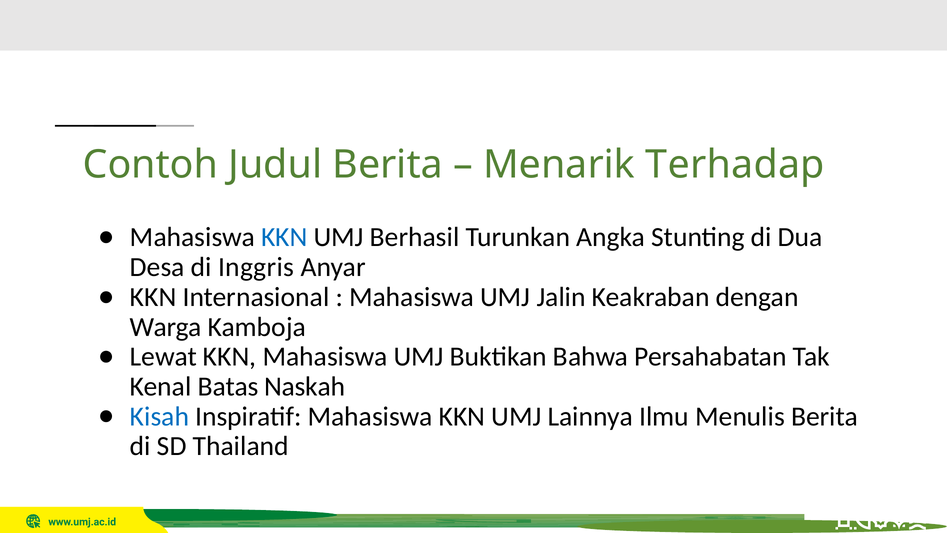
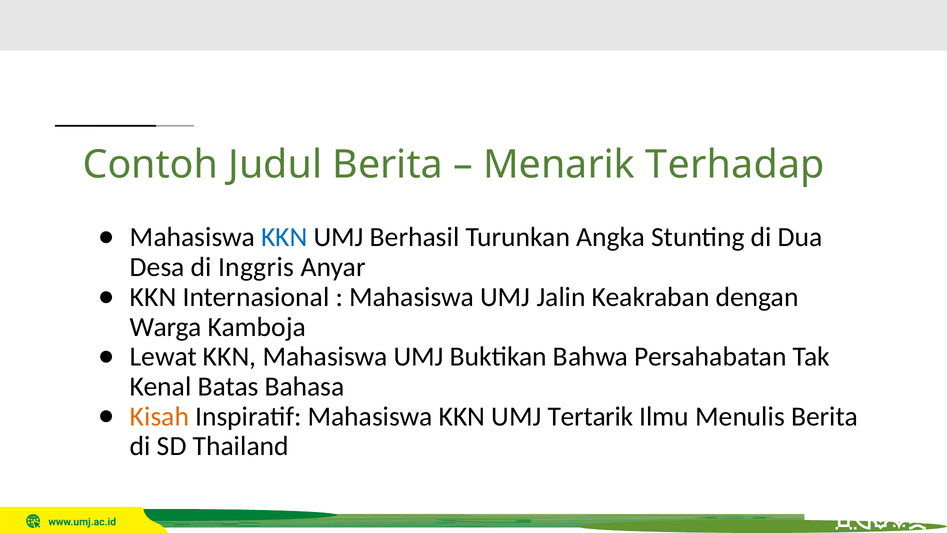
Naskah: Naskah -> Bahasa (305, 386)
Kisah colour: blue -> orange (160, 416)
Lainnya: Lainnya -> Tertarik (590, 416)
